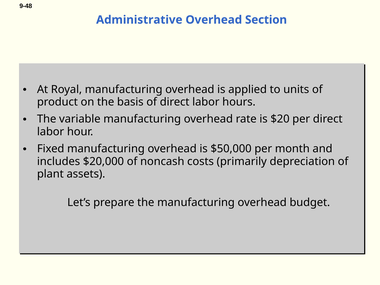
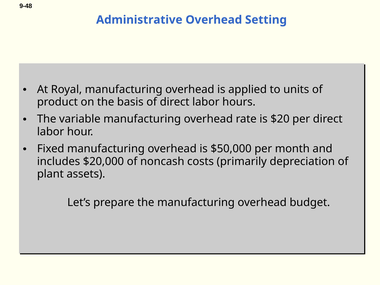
Section: Section -> Setting (266, 20)
